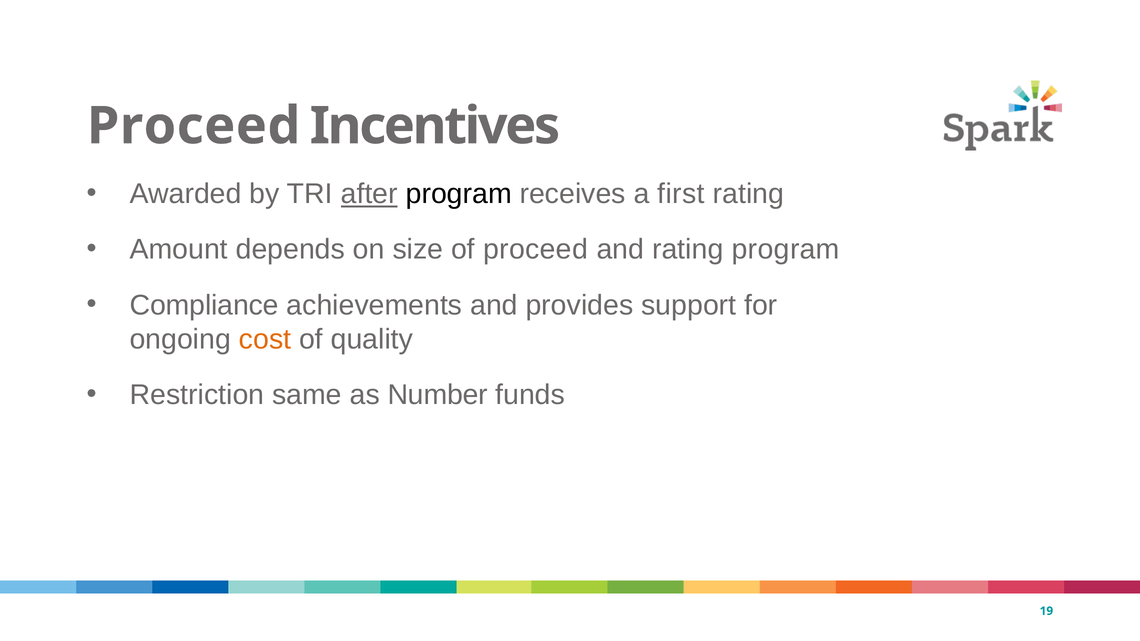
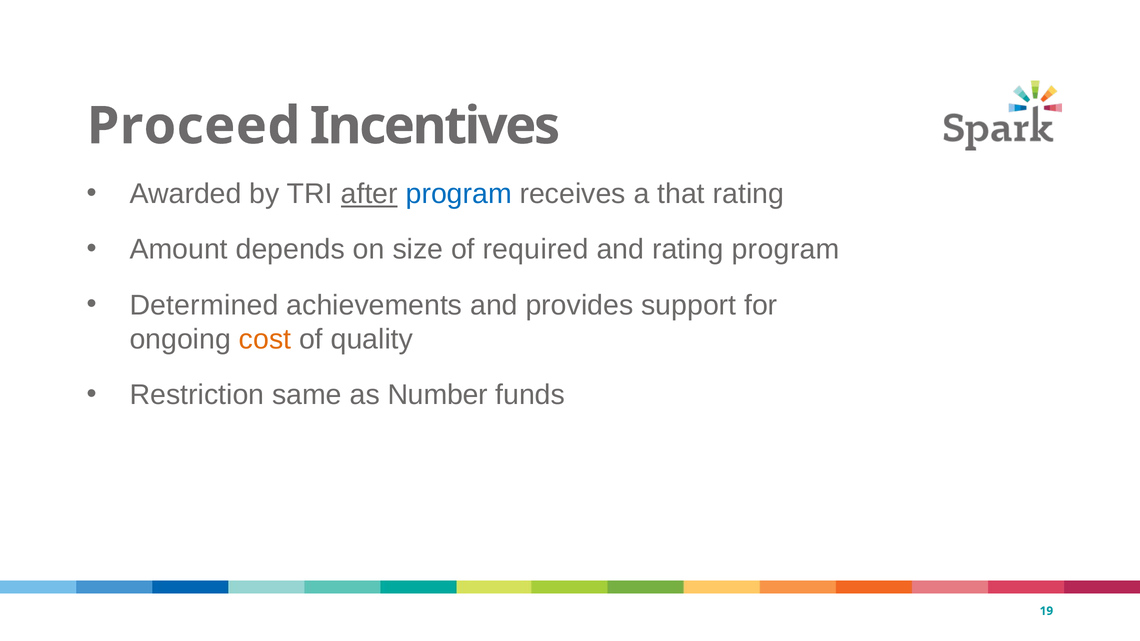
program colour: black -> blue (459, 194)
first: first -> that (681, 194)
of proceed: proceed -> required (536, 250)
Compliance: Compliance -> Determined (204, 305)
